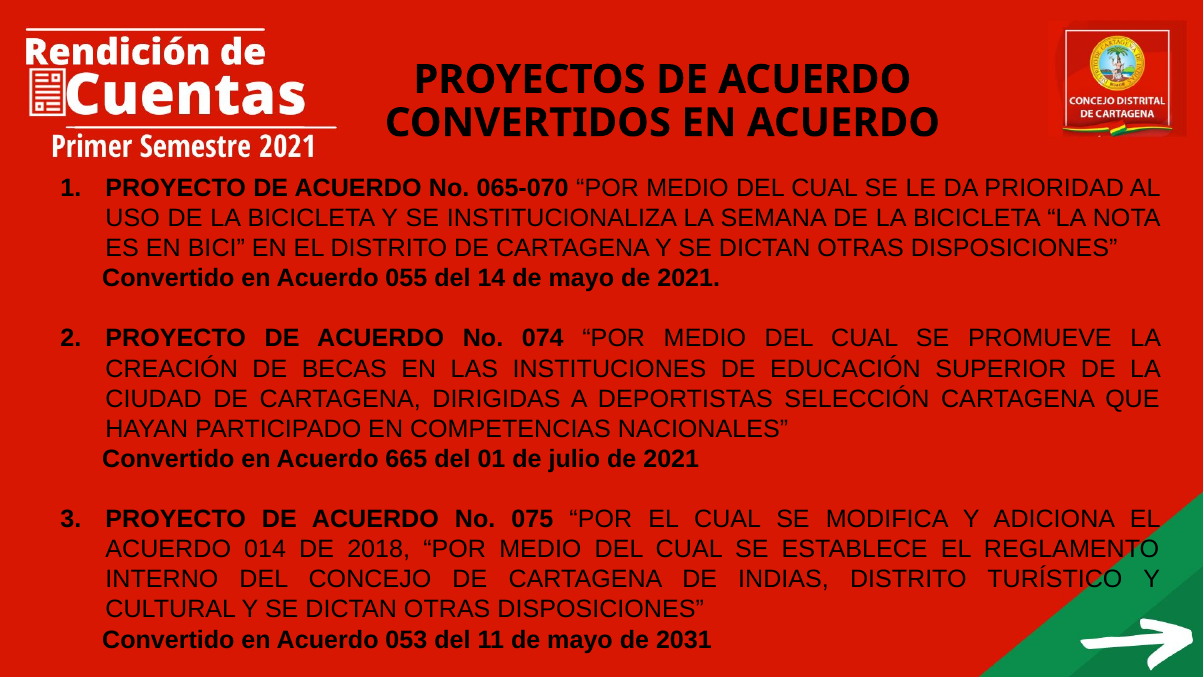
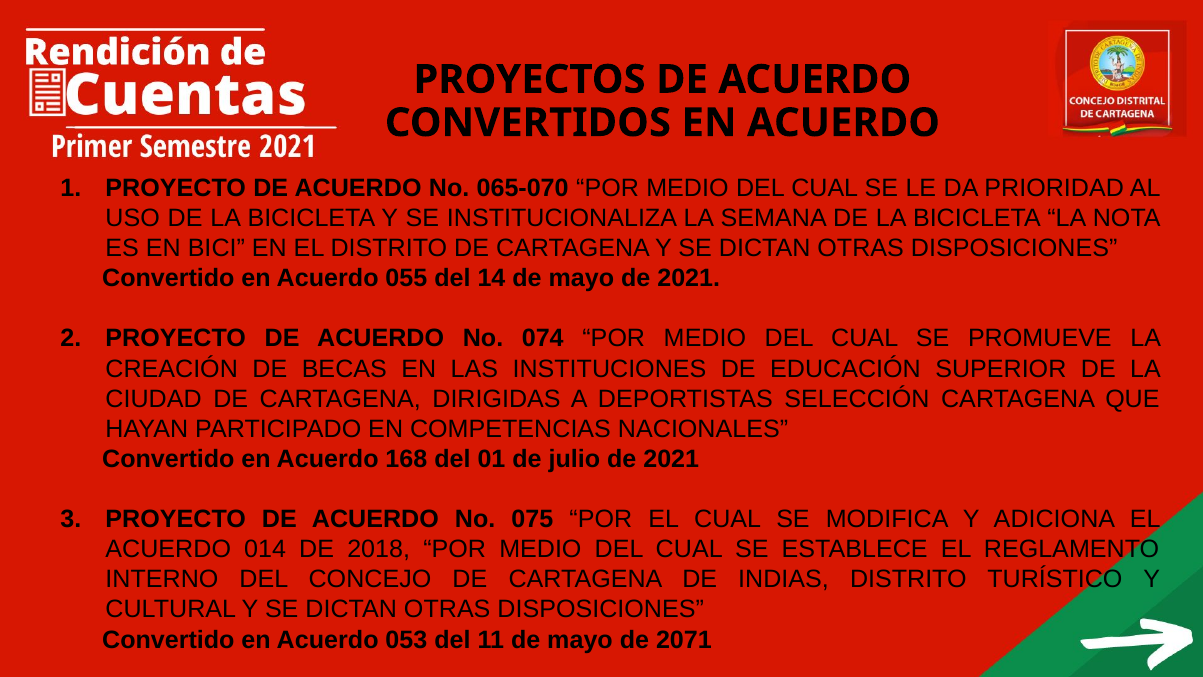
665: 665 -> 168 (406, 459)
2031: 2031 -> 2071 (684, 639)
